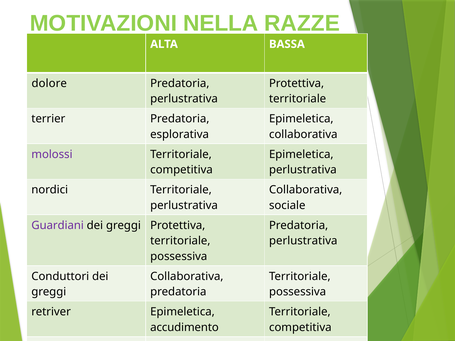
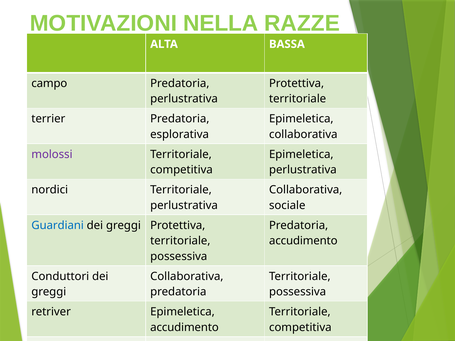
dolore: dolore -> campo (49, 83)
Guardiani colour: purple -> blue (58, 226)
perlustrativa: perlustrativa -> accudimento (303, 241)
